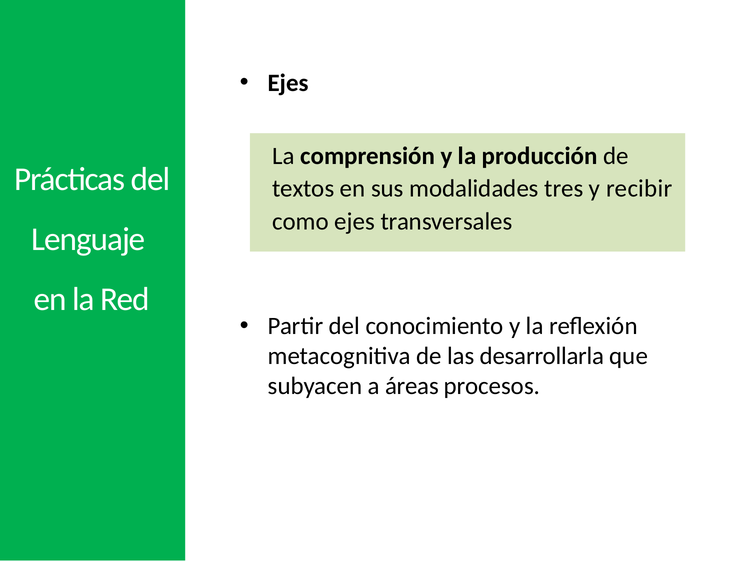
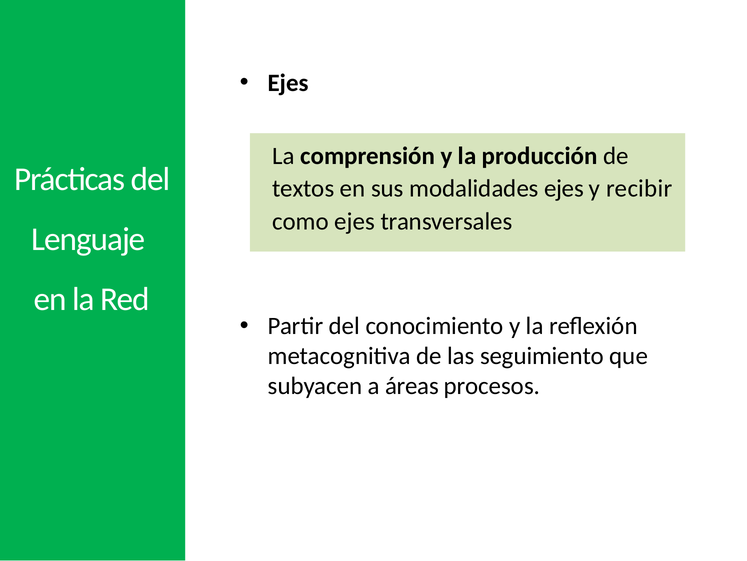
modalidades tres: tres -> ejes (564, 188)
desarrollarla: desarrollarla -> seguimiento (542, 356)
